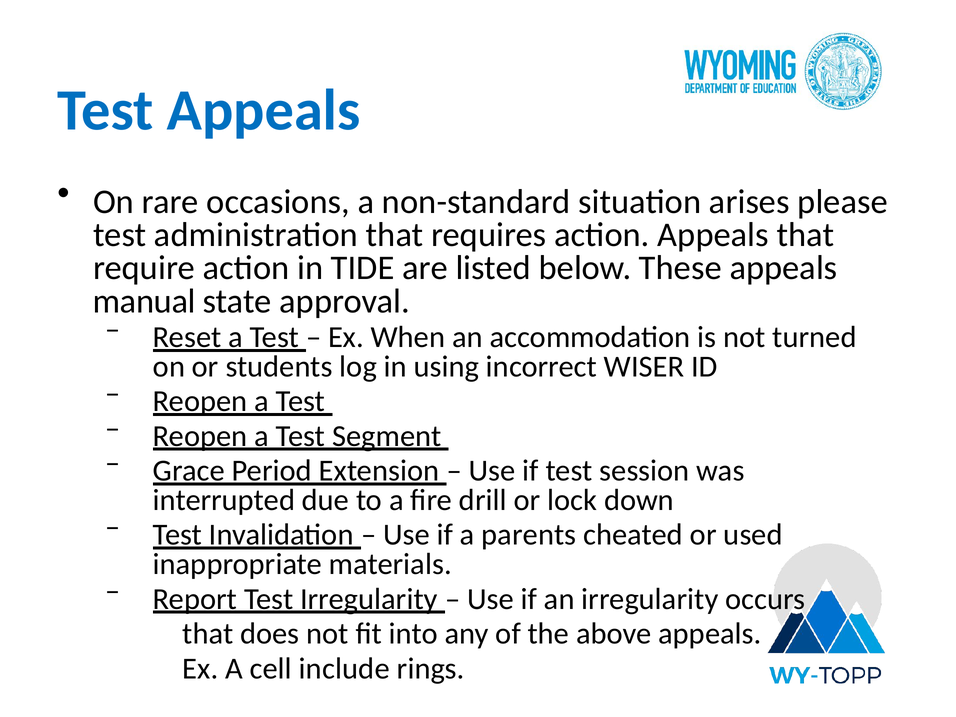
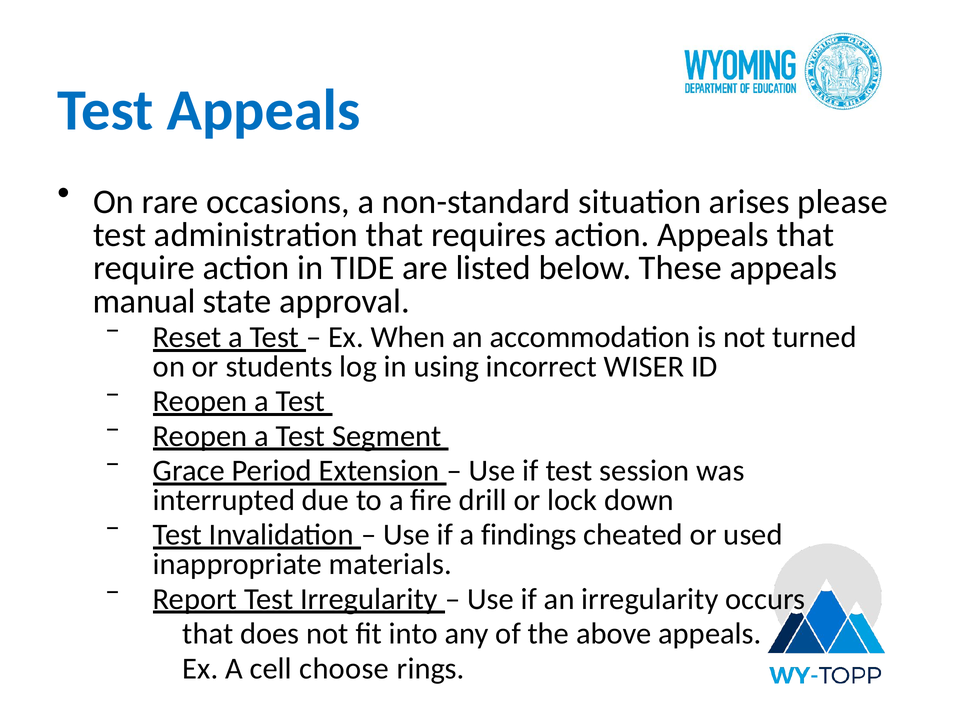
parents: parents -> findings (529, 535)
include: include -> choose (344, 668)
